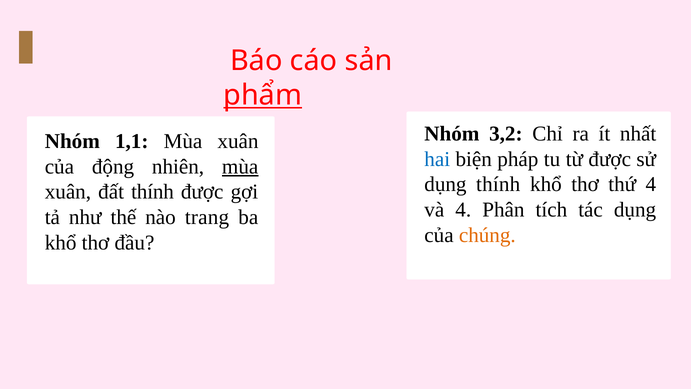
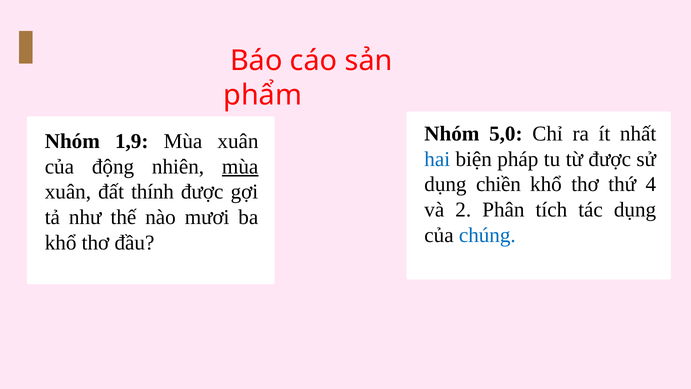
phẩm underline: present -> none (263, 95)
3,2: 3,2 -> 5,0 (506, 134)
1,1: 1,1 -> 1,9 (132, 141)
dụng thính: thính -> chiền (498, 184)
và 4: 4 -> 2 (463, 210)
trang: trang -> mươi (207, 217)
chúng colour: orange -> blue (487, 235)
